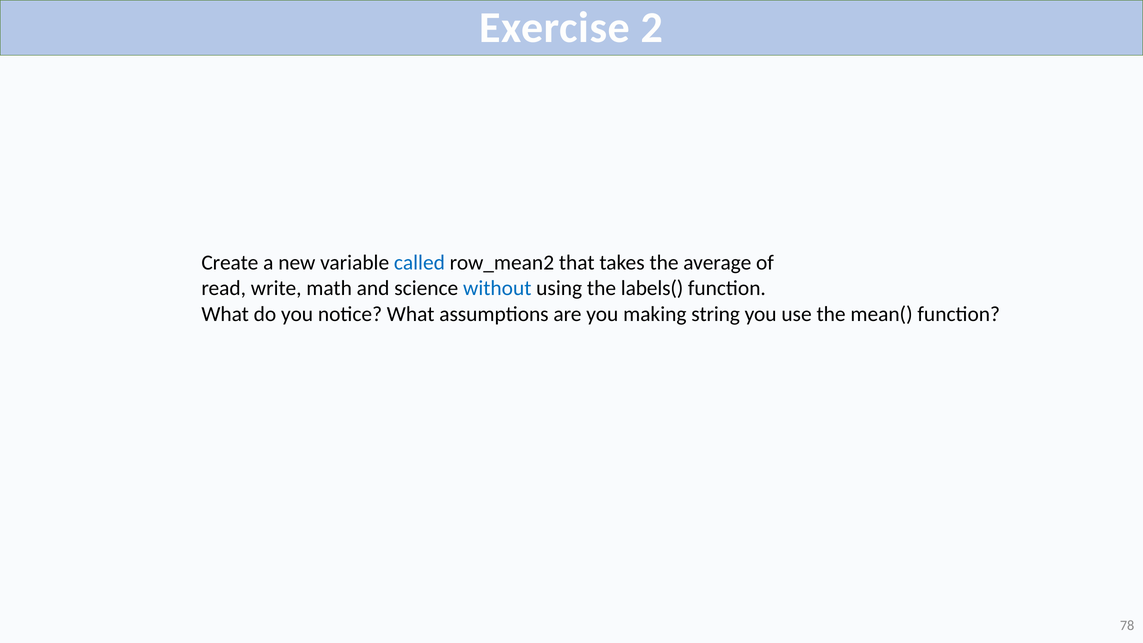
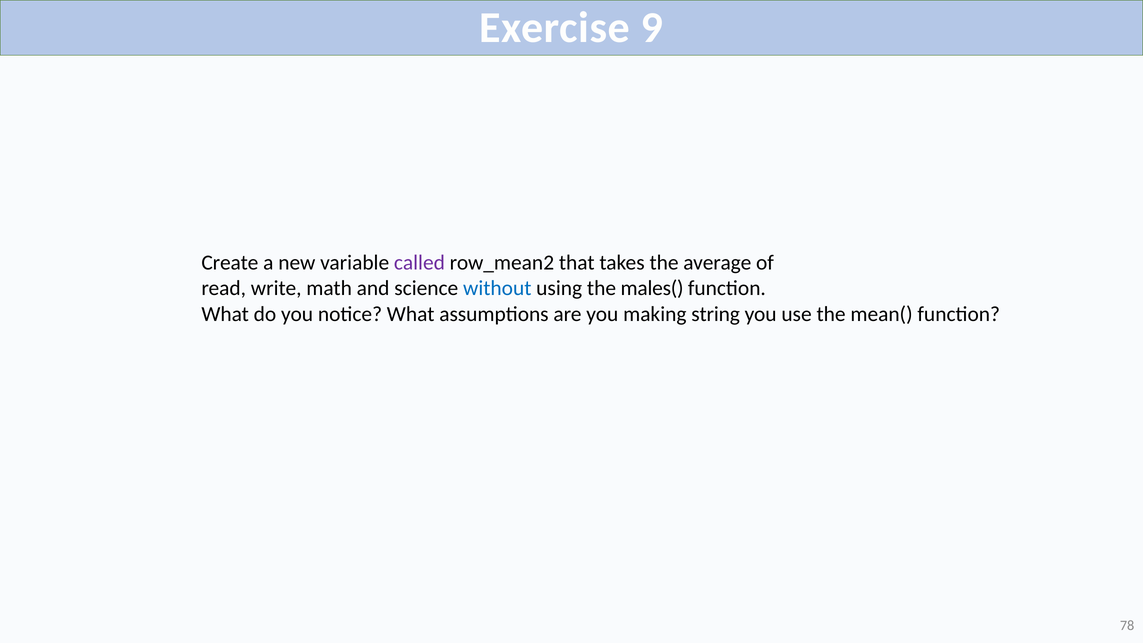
2: 2 -> 9 (652, 28)
called colour: blue -> purple (419, 263)
labels(: labels( -> males( (652, 288)
